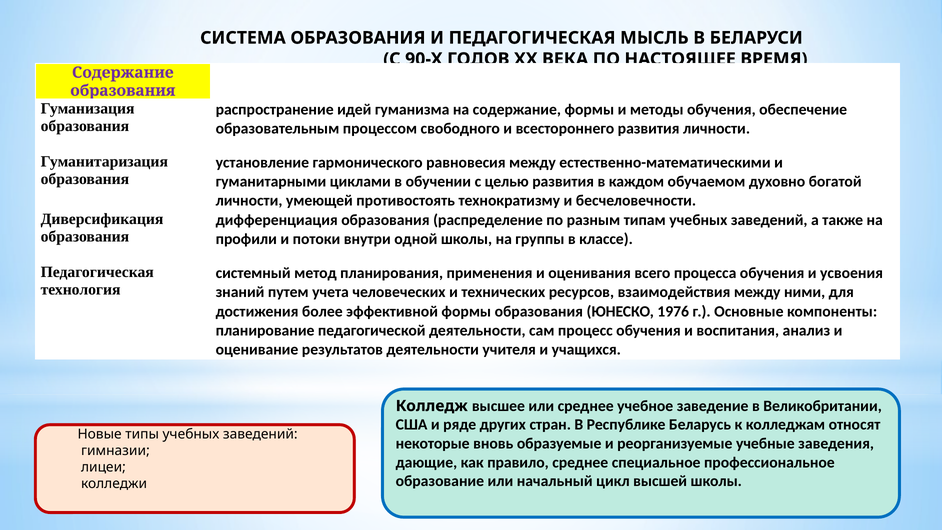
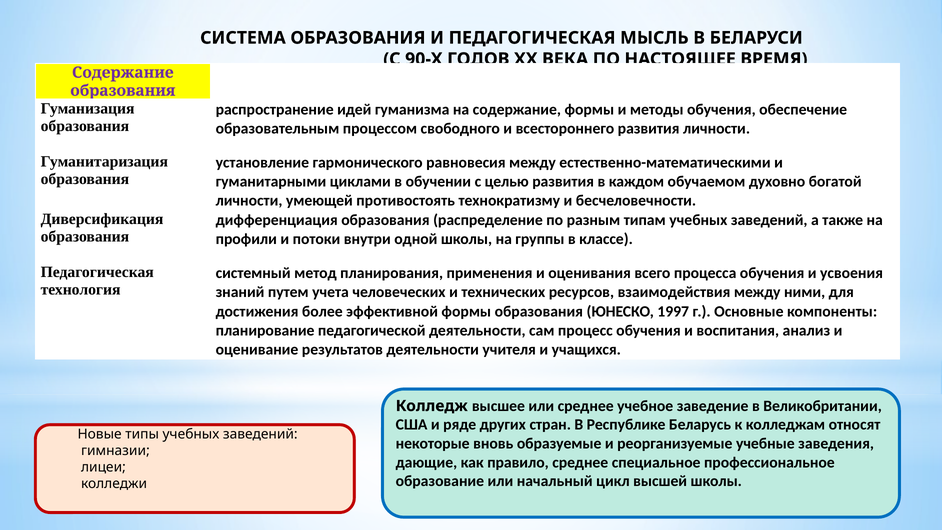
1976: 1976 -> 1997 (673, 311)
